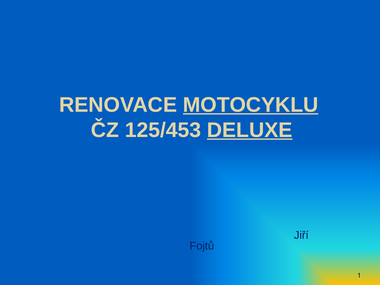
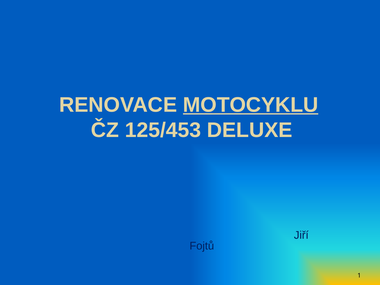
DELUXE underline: present -> none (250, 130)
